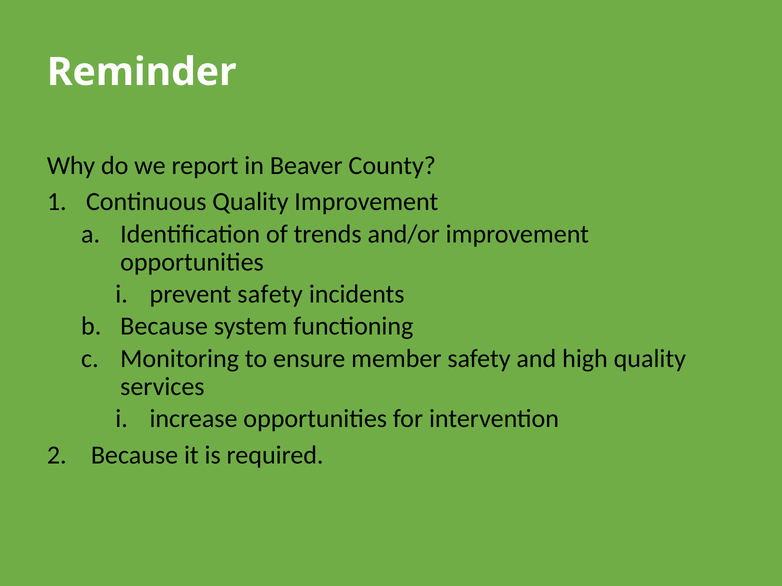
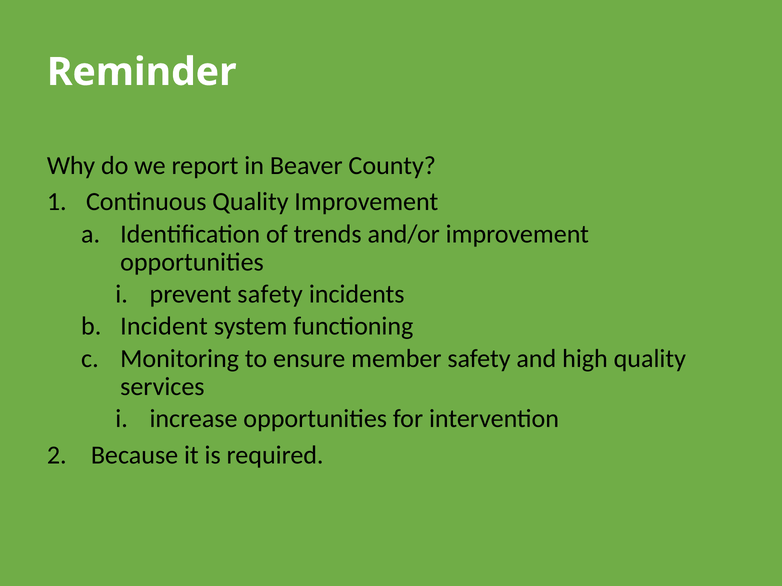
Because: Because -> Incident (164, 327)
